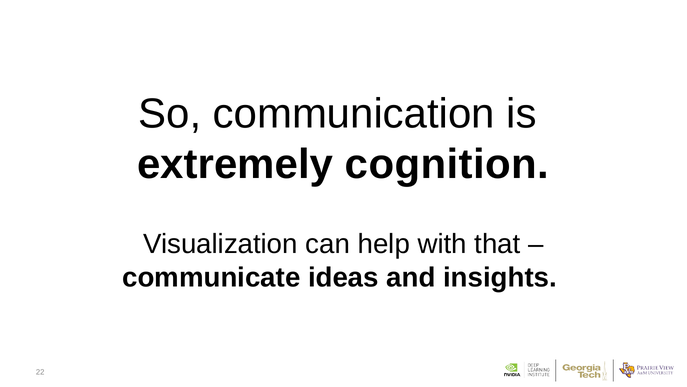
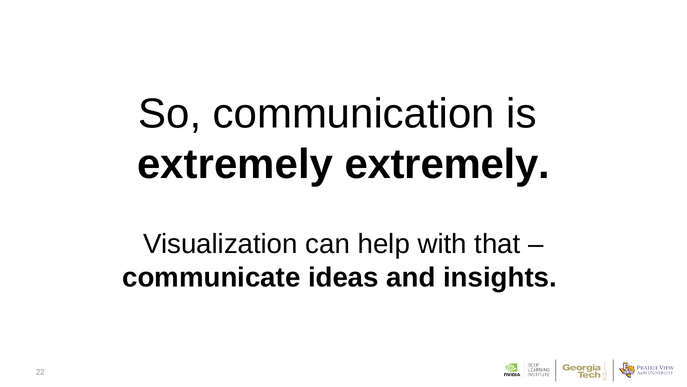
extremely cognition: cognition -> extremely (447, 164)
